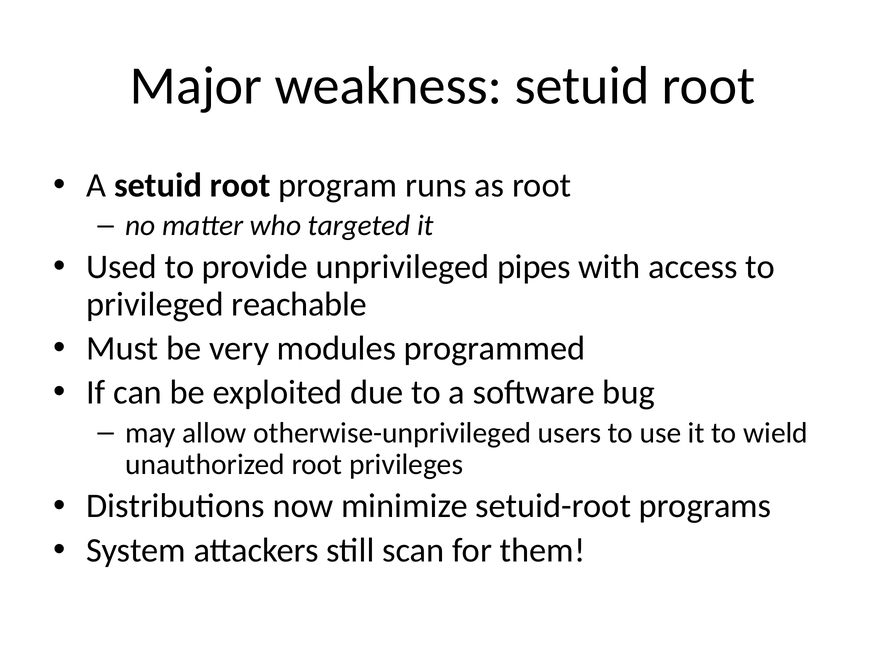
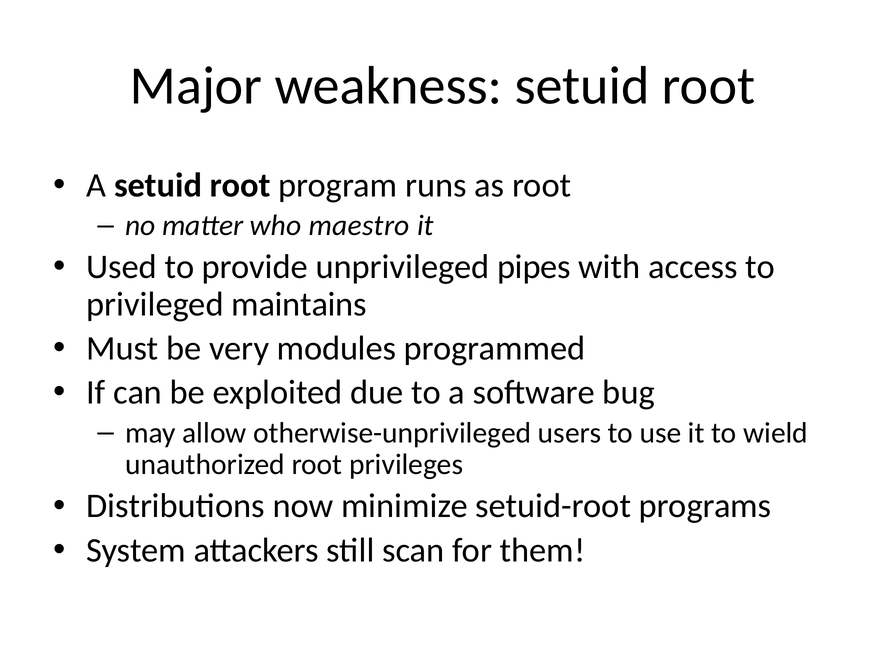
targeted: targeted -> maestro (359, 226)
reachable: reachable -> maintains (299, 304)
